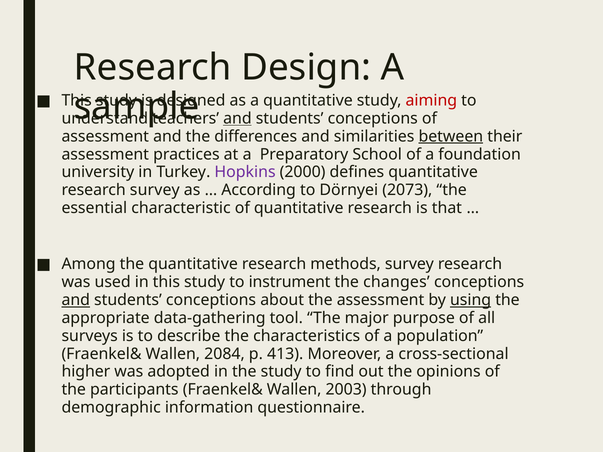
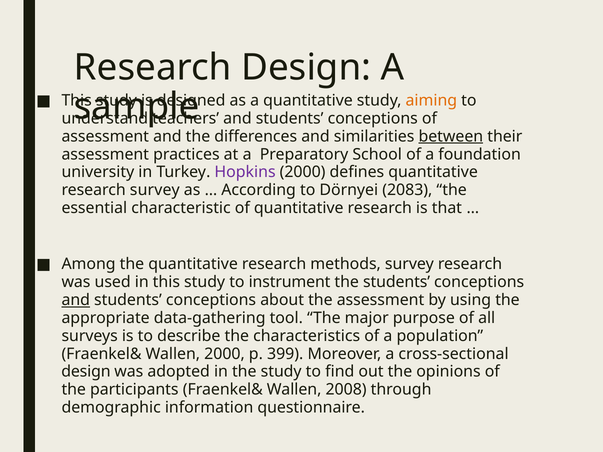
aiming colour: red -> orange (431, 101)
and underline: present -> none (237, 118)
2073: 2073 -> 2083 (407, 190)
the changes: changes -> students (397, 282)
using underline: present -> none (471, 300)
Wallen 2084: 2084 -> 2000 (225, 354)
413: 413 -> 399 (285, 354)
higher: higher -> design (86, 372)
2003: 2003 -> 2008 (346, 390)
